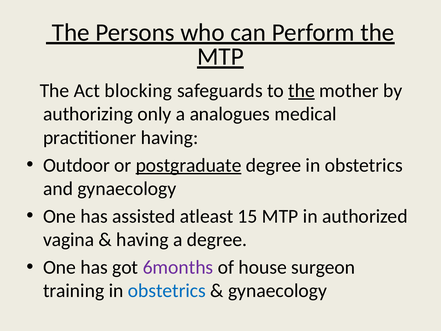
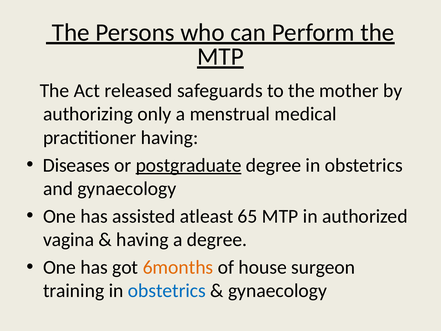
blocking: blocking -> released (138, 91)
the underline: present -> none (302, 91)
analogues: analogues -> menstrual (230, 114)
Outdoor: Outdoor -> Diseases (76, 165)
15: 15 -> 65 (248, 216)
6months colour: purple -> orange (178, 267)
